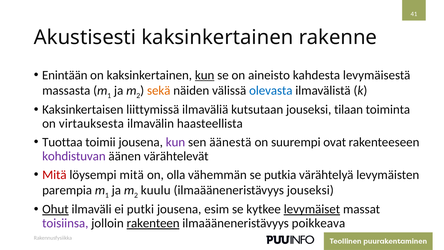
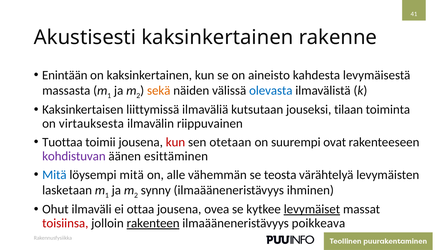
kun underline: present -> none (205, 75)
haasteellista: haasteellista -> riippuvainen (210, 123)
kun colour: purple -> red (175, 142)
äänestä: äänestä -> otetaan (230, 142)
värähtelevät: värähtelevät -> esittäminen (176, 156)
Mitä colour: red -> blue (54, 175)
olla: olla -> alle (176, 175)
putkia: putkia -> teosta (280, 175)
parempia: parempia -> lasketaan (67, 190)
kuulu: kuulu -> synny (156, 190)
ilmaääneneristävyys jouseksi: jouseksi -> ihminen (310, 190)
Ohut underline: present -> none (55, 209)
putki: putki -> ottaa (140, 209)
esim: esim -> ovea (217, 209)
toisiinsa colour: purple -> red (65, 223)
